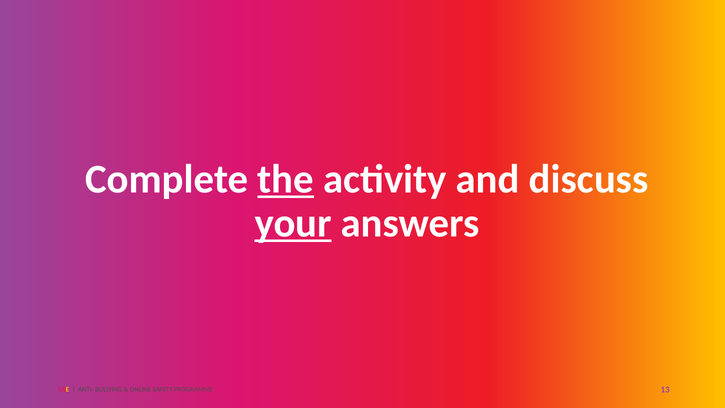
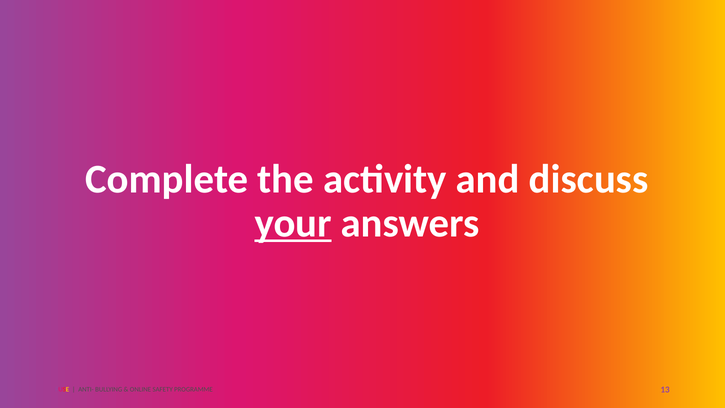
the underline: present -> none (286, 179)
